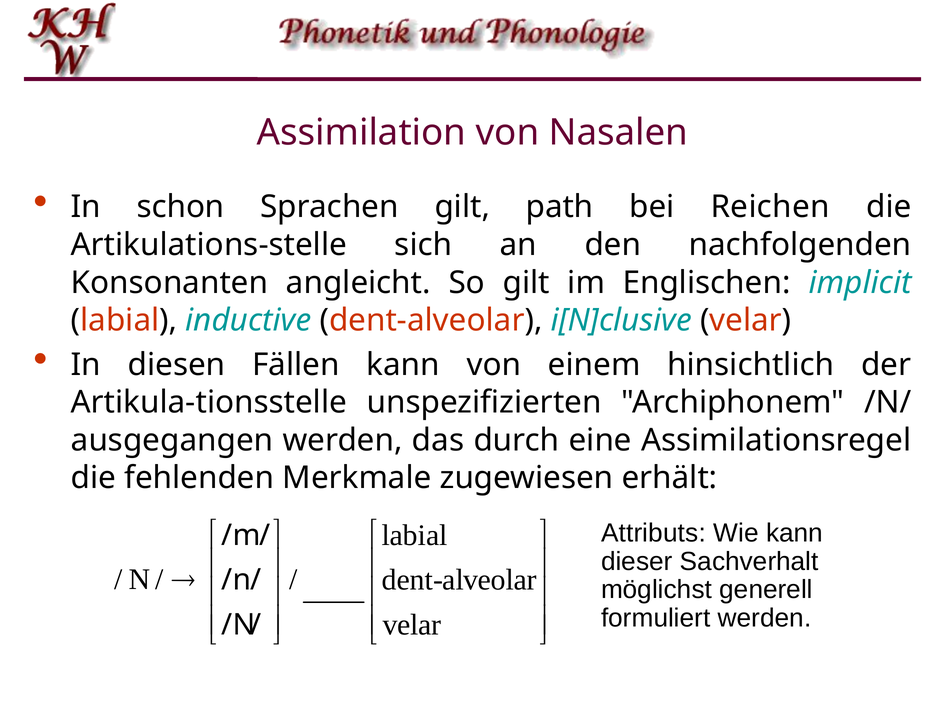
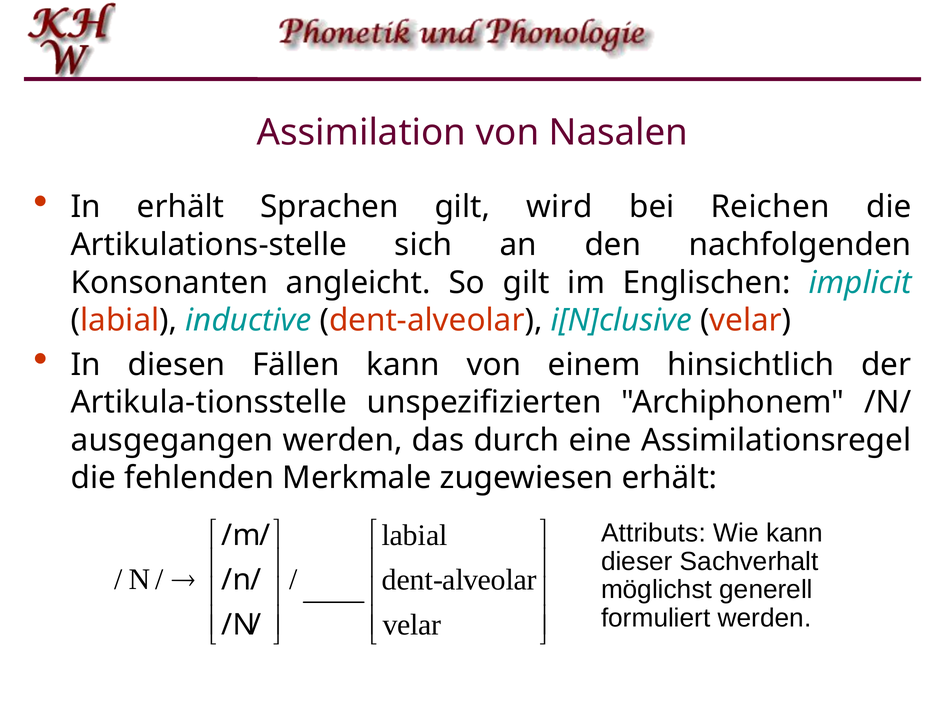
In schon: schon -> erhält (181, 207)
path: path -> wird (559, 207)
